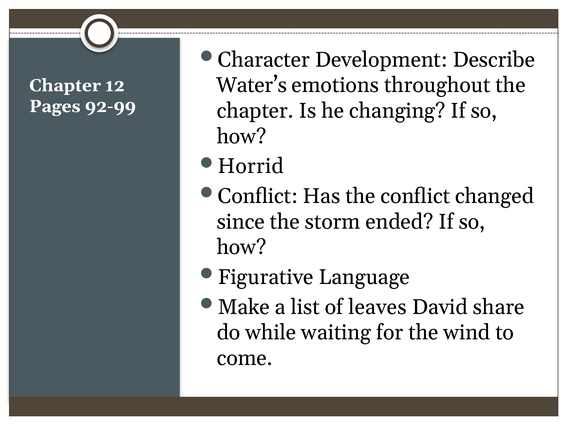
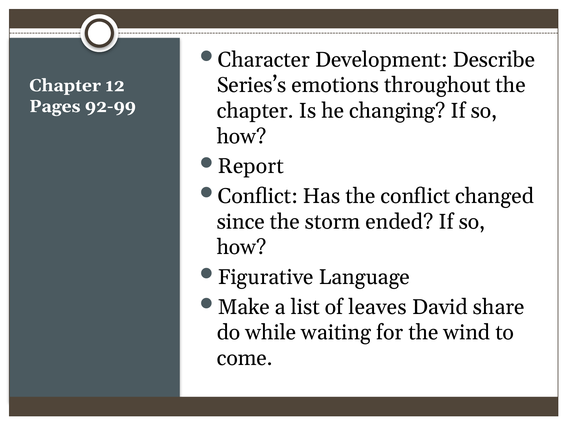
Water’s: Water’s -> Series’s (252, 85)
Horrid: Horrid -> Report (251, 166)
